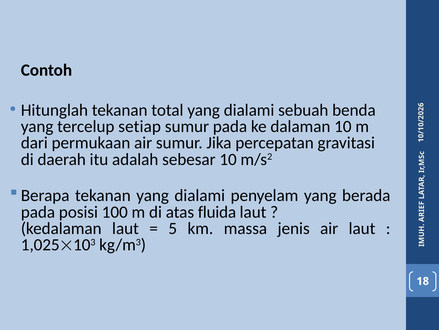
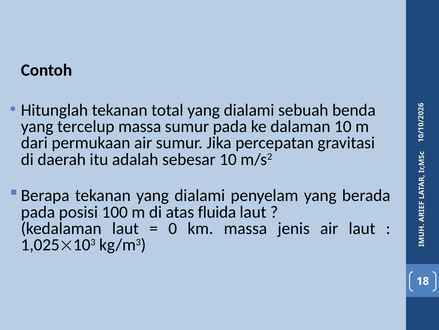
tercelup setiap: setiap -> massa (140, 126)
5: 5 -> 0 (173, 228)
